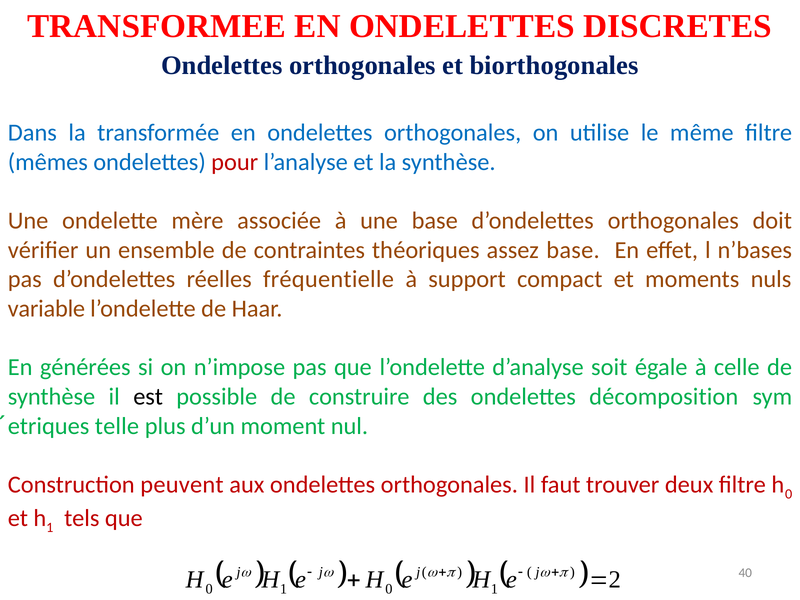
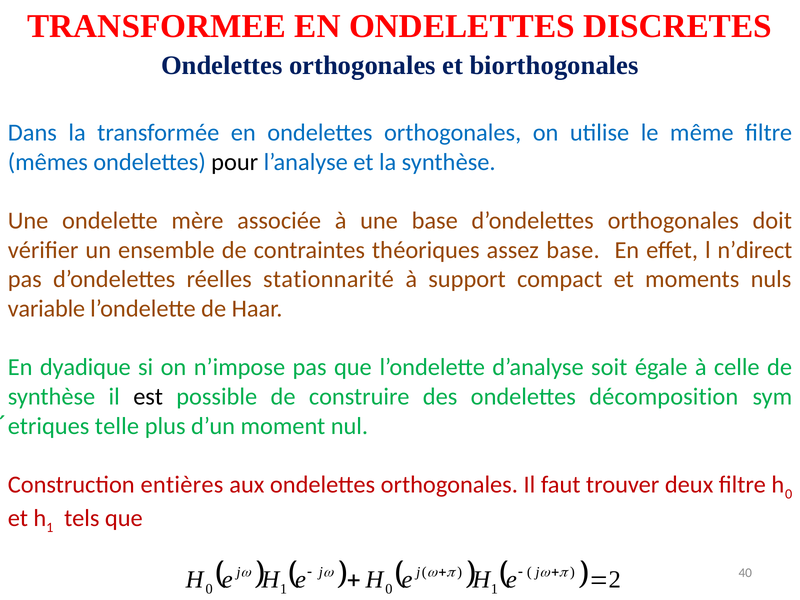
pour colour: red -> black (235, 162)
n’bases: n’bases -> n’direct (755, 250)
fréquentielle: fréquentielle -> stationnarité (328, 279)
générées: générées -> dyadique (85, 367)
peuvent: peuvent -> entières (182, 485)
